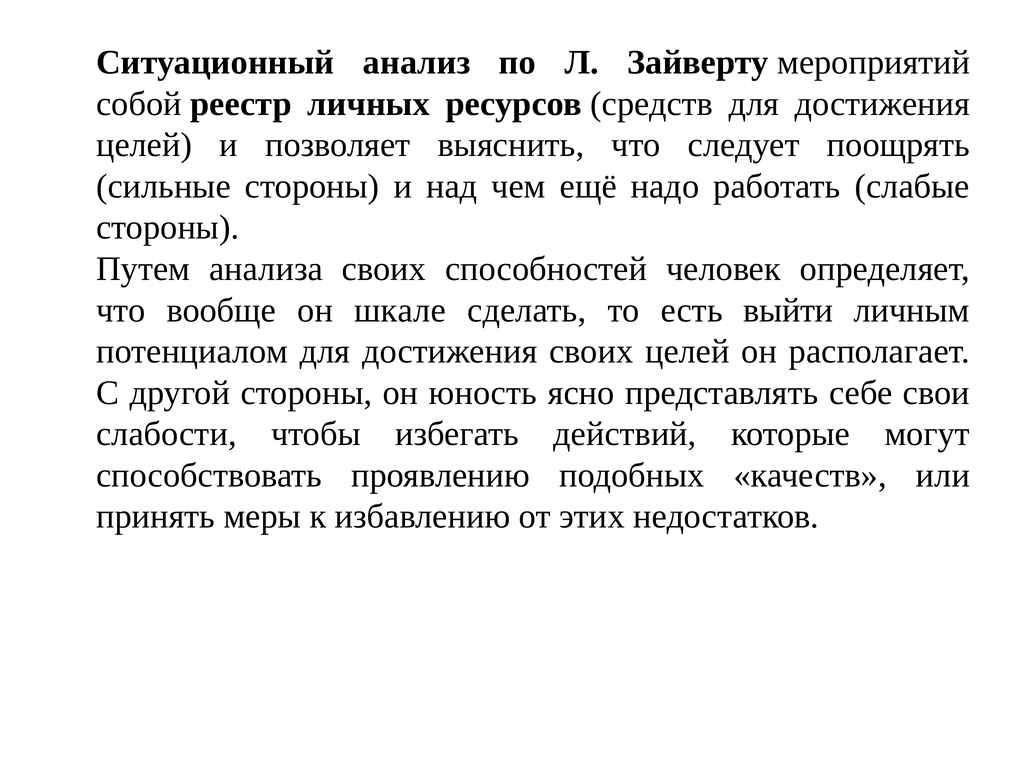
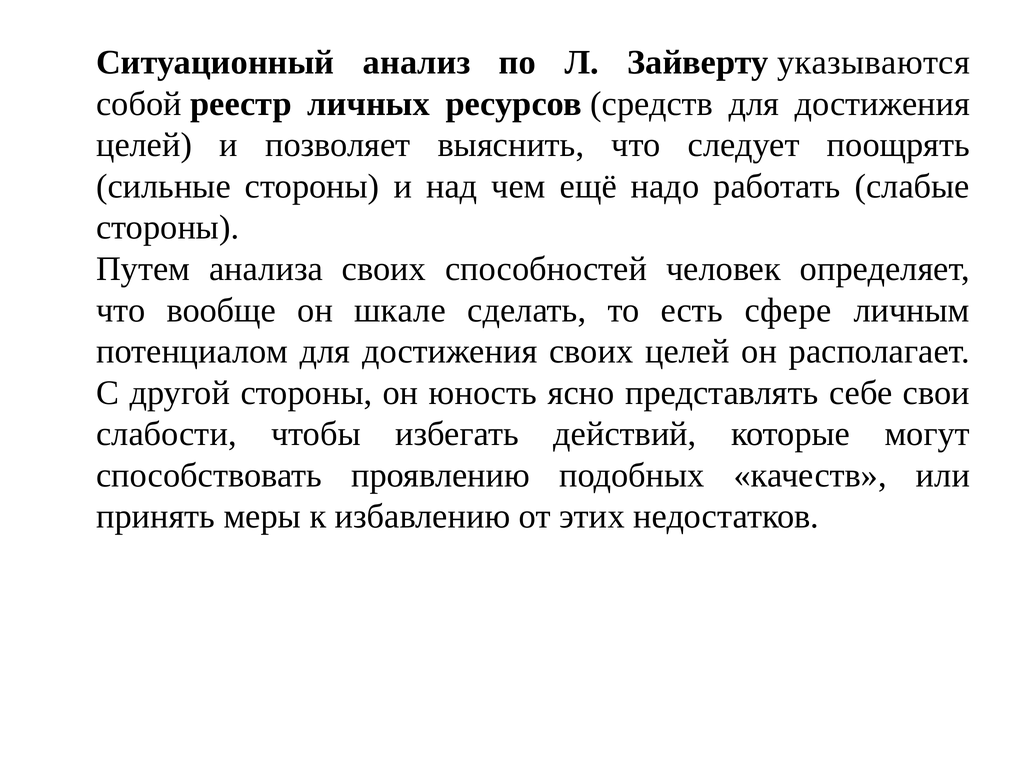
мероприятий: мероприятий -> указываются (874, 63)
выйти: выйти -> сфере (788, 310)
